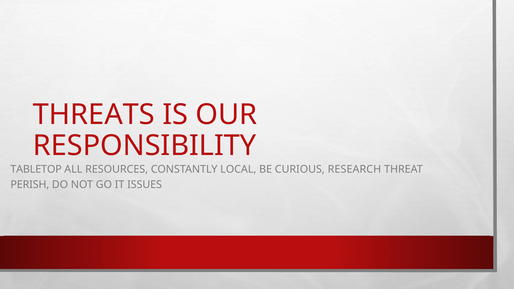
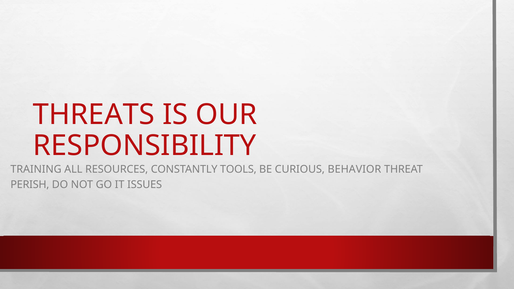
TABLETOP: TABLETOP -> TRAINING (36, 169)
LOCAL: LOCAL -> TOOLS (238, 169)
RESEARCH: RESEARCH -> BEHAVIOR (354, 169)
